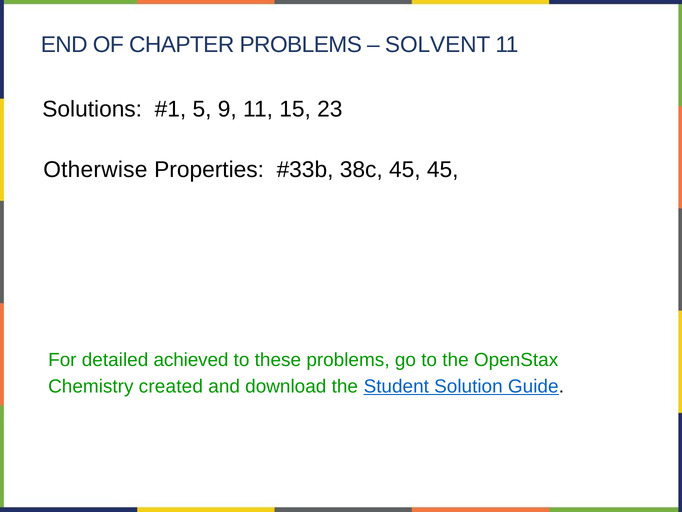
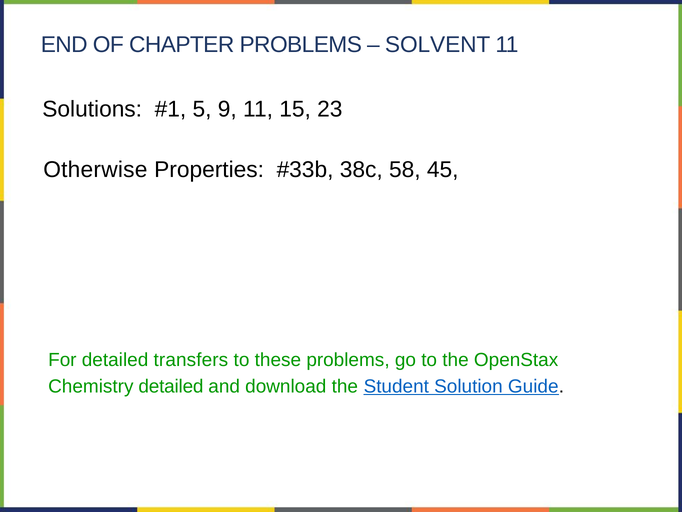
38c 45: 45 -> 58 (405, 169)
achieved: achieved -> transfers (191, 360)
Chemistry created: created -> detailed (171, 386)
